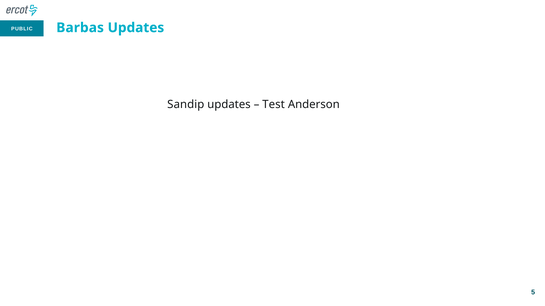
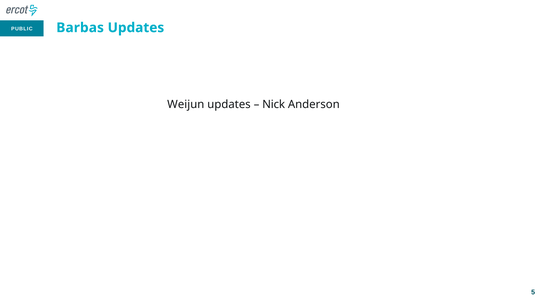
Sandip: Sandip -> Weijun (186, 105)
Test: Test -> Nick (274, 105)
